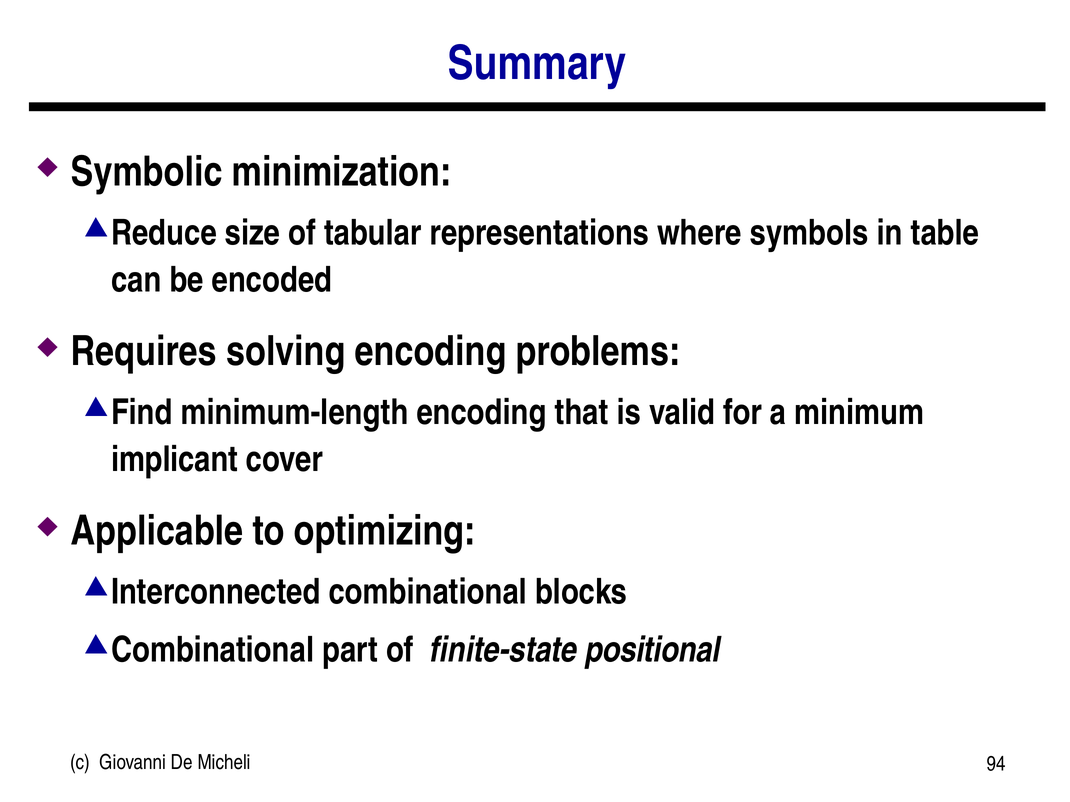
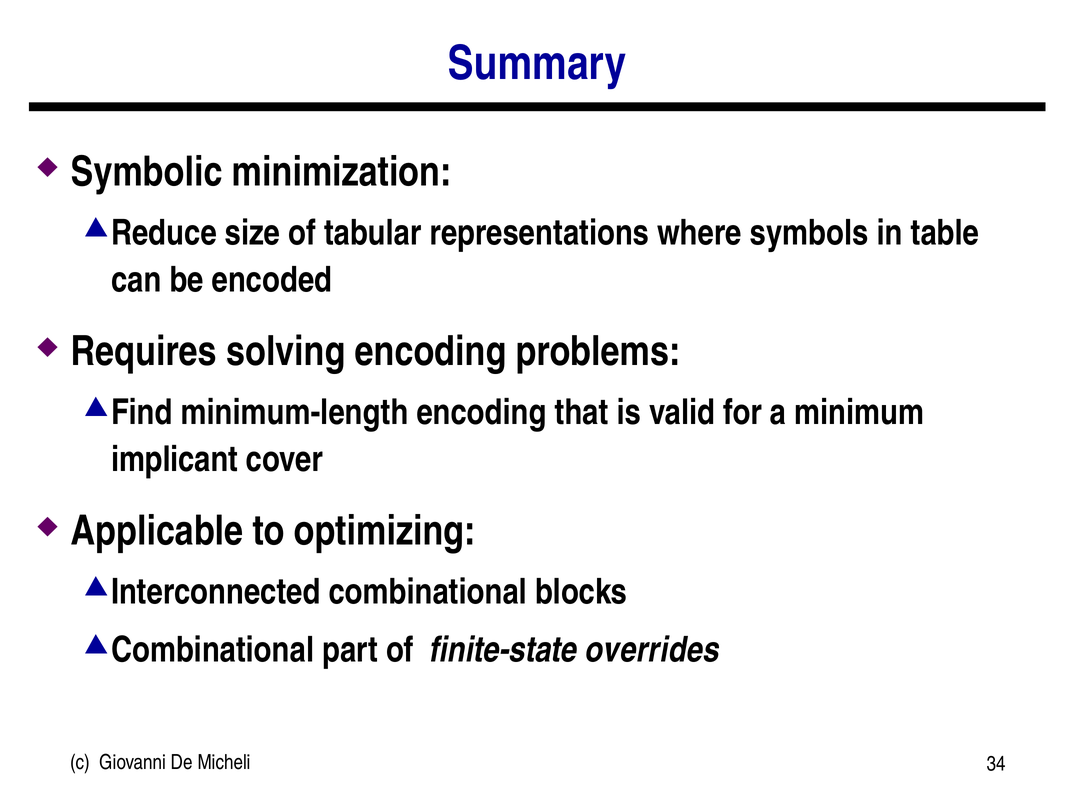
positional: positional -> overrides (652, 650)
94: 94 -> 34 (996, 764)
